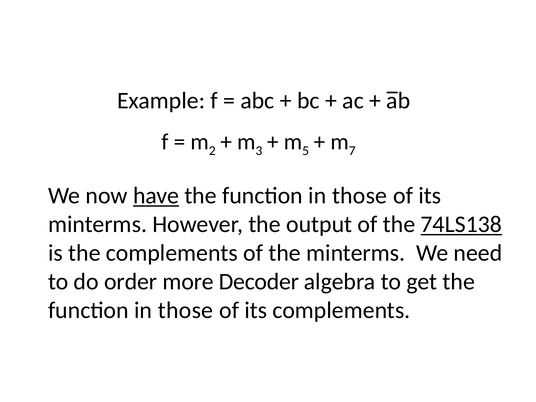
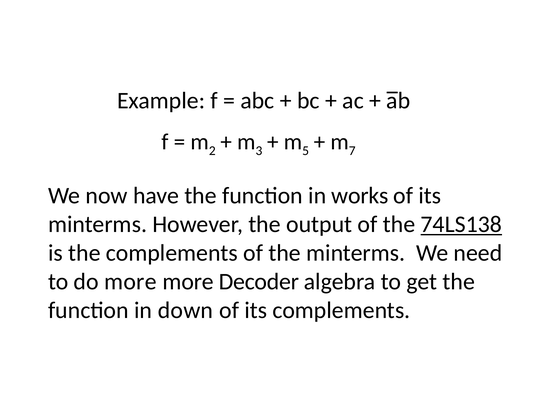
have underline: present -> none (156, 196)
those: those -> works (360, 196)
do order: order -> more (130, 282)
those: those -> down (186, 310)
